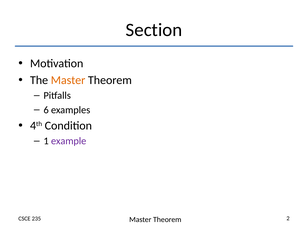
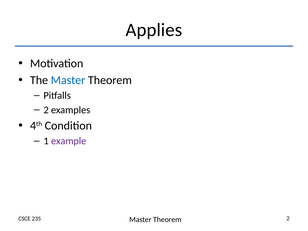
Section: Section -> Applies (154, 30)
Master colour: orange -> blue (68, 80)
6: 6 -> 2 (46, 110)
